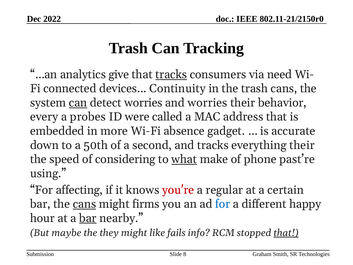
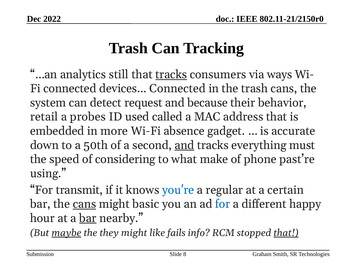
give: give -> still (119, 74)
need: need -> ways (280, 74)
devices Continuity: Continuity -> Connected (178, 89)
can underline: present -> none (78, 103)
detect worries: worries -> request (143, 103)
and worries: worries -> because (208, 103)
every: every -> retail (44, 117)
were: were -> used (137, 117)
and underline: none -> present (184, 145)
everything their: their -> must (302, 145)
what underline: present -> none (184, 159)
affecting: affecting -> transmit (79, 190)
you're colour: red -> blue (178, 190)
firms: firms -> basic (146, 204)
maybe underline: none -> present (66, 233)
